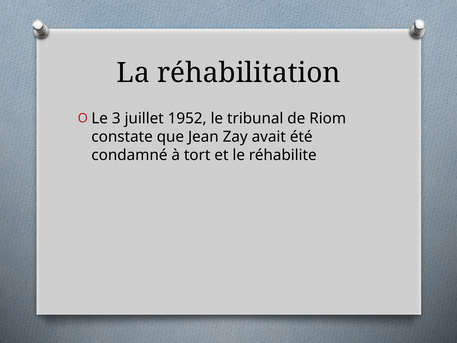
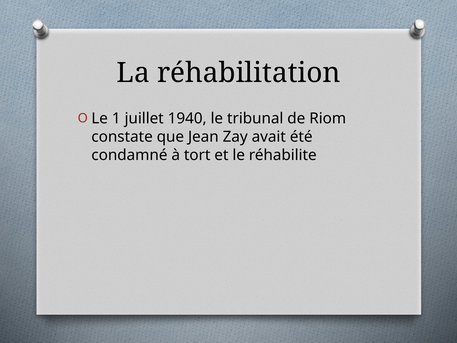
3: 3 -> 1 (116, 118)
1952: 1952 -> 1940 (187, 118)
